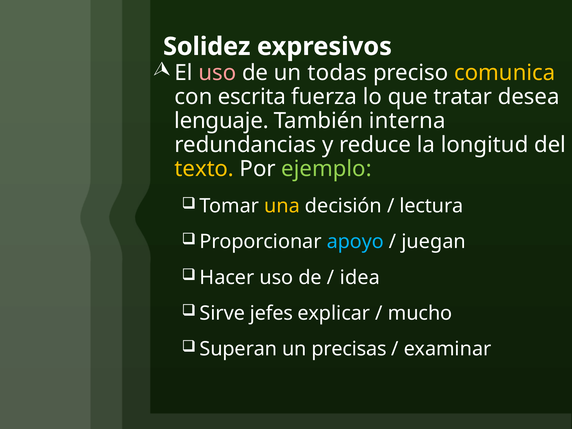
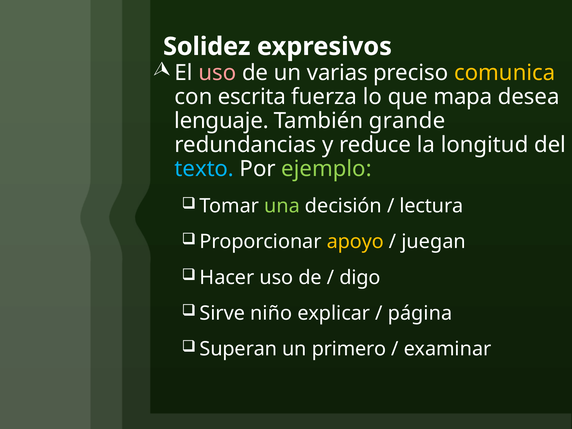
todas: todas -> varias (337, 73)
tratar: tratar -> mapa (463, 97)
interna: interna -> grande (407, 121)
texto colour: yellow -> light blue (204, 169)
una colour: yellow -> light green (282, 206)
apoyo colour: light blue -> yellow (355, 242)
idea: idea -> digo (360, 277)
jefes: jefes -> niño (271, 313)
mucho: mucho -> página (420, 313)
precisas: precisas -> primero (349, 349)
